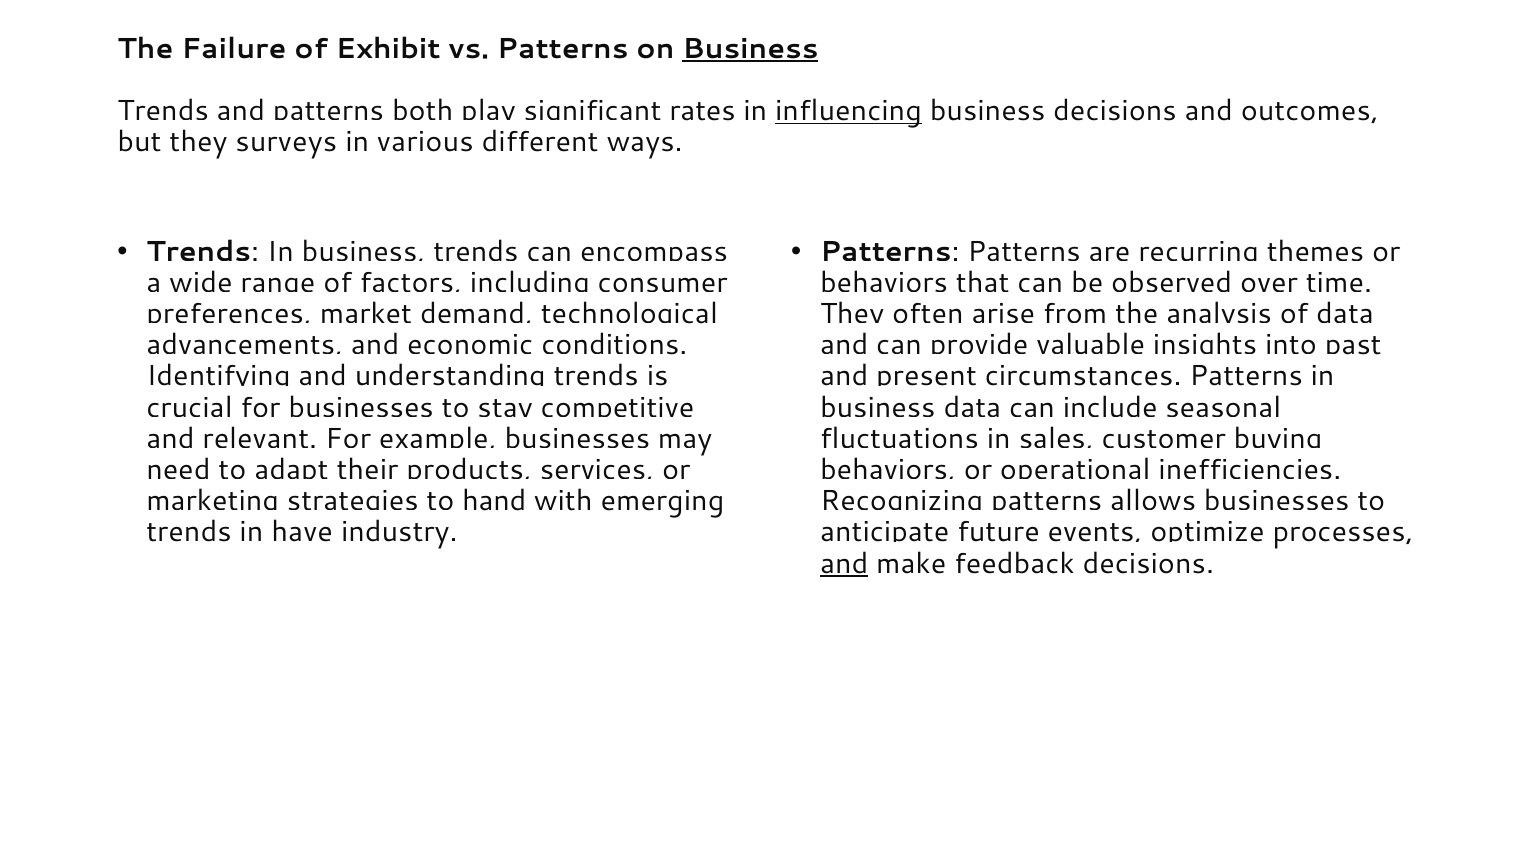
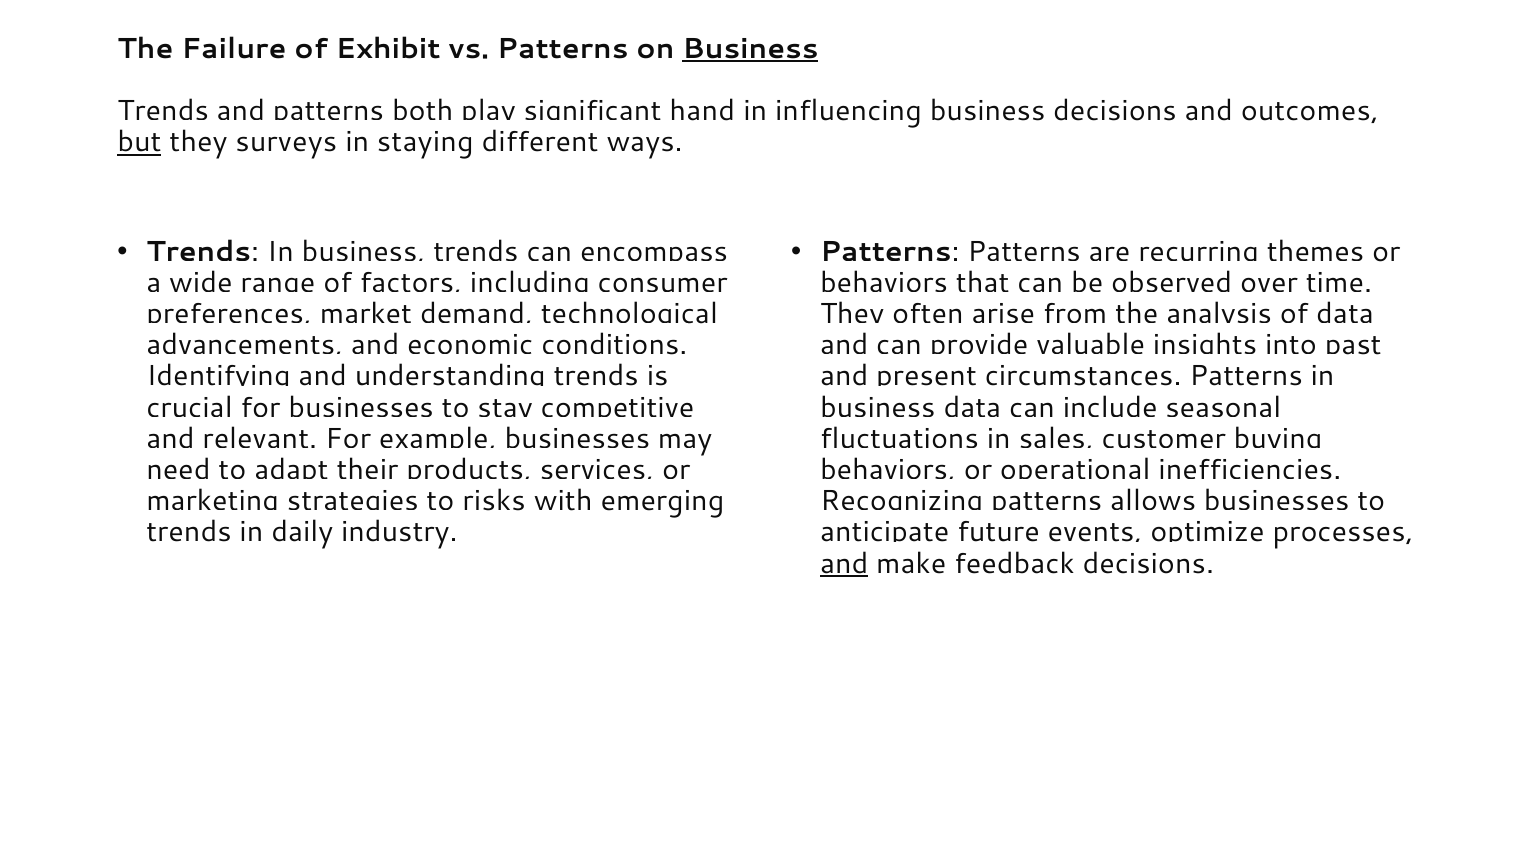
rates: rates -> hand (702, 111)
influencing underline: present -> none (848, 111)
but underline: none -> present (139, 142)
various: various -> staying (425, 142)
hand: hand -> risks (494, 501)
have: have -> daily (302, 533)
